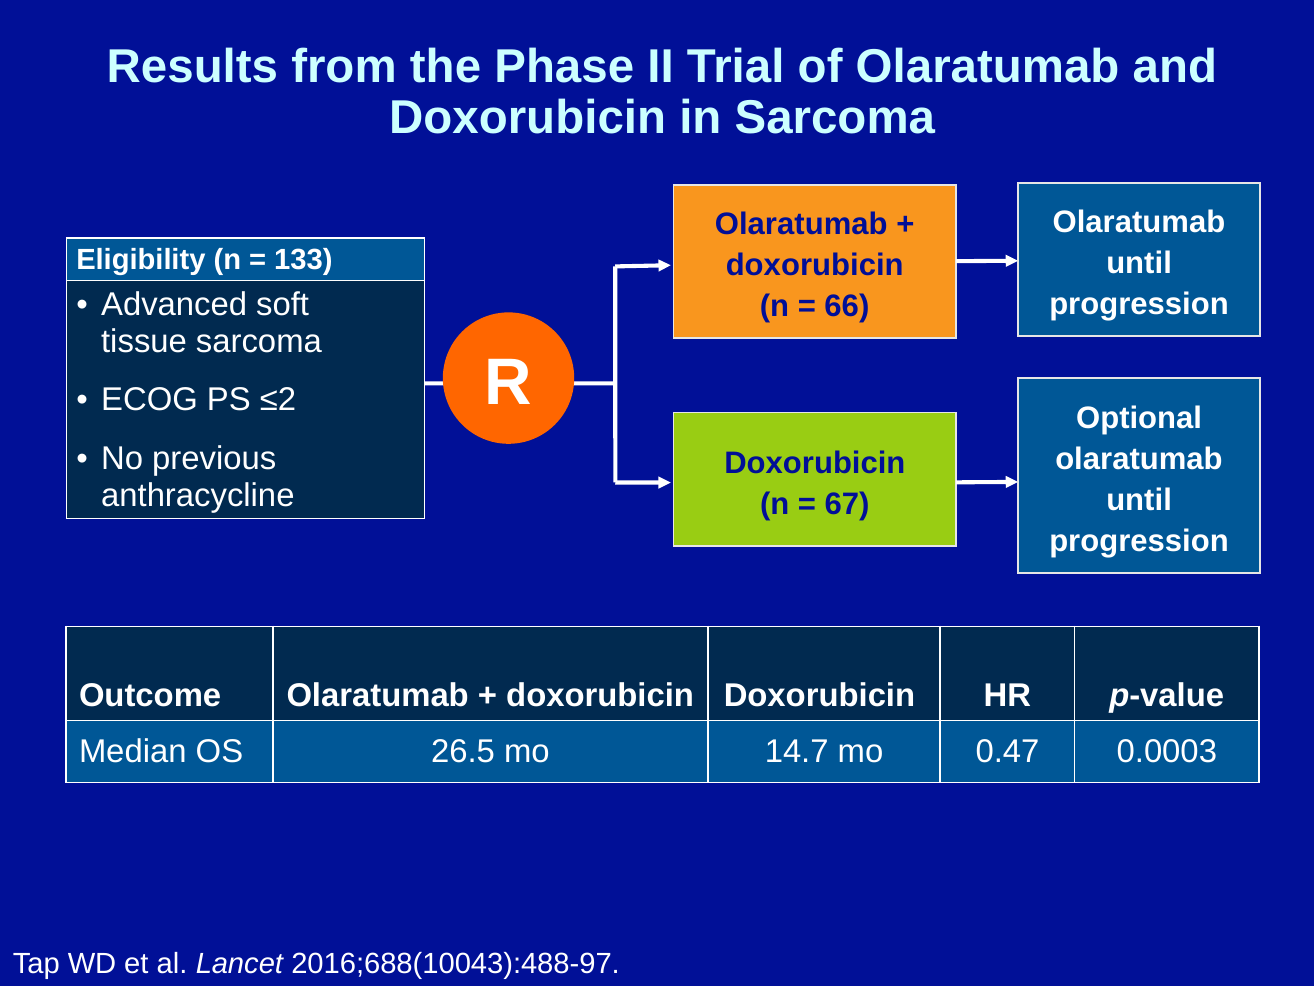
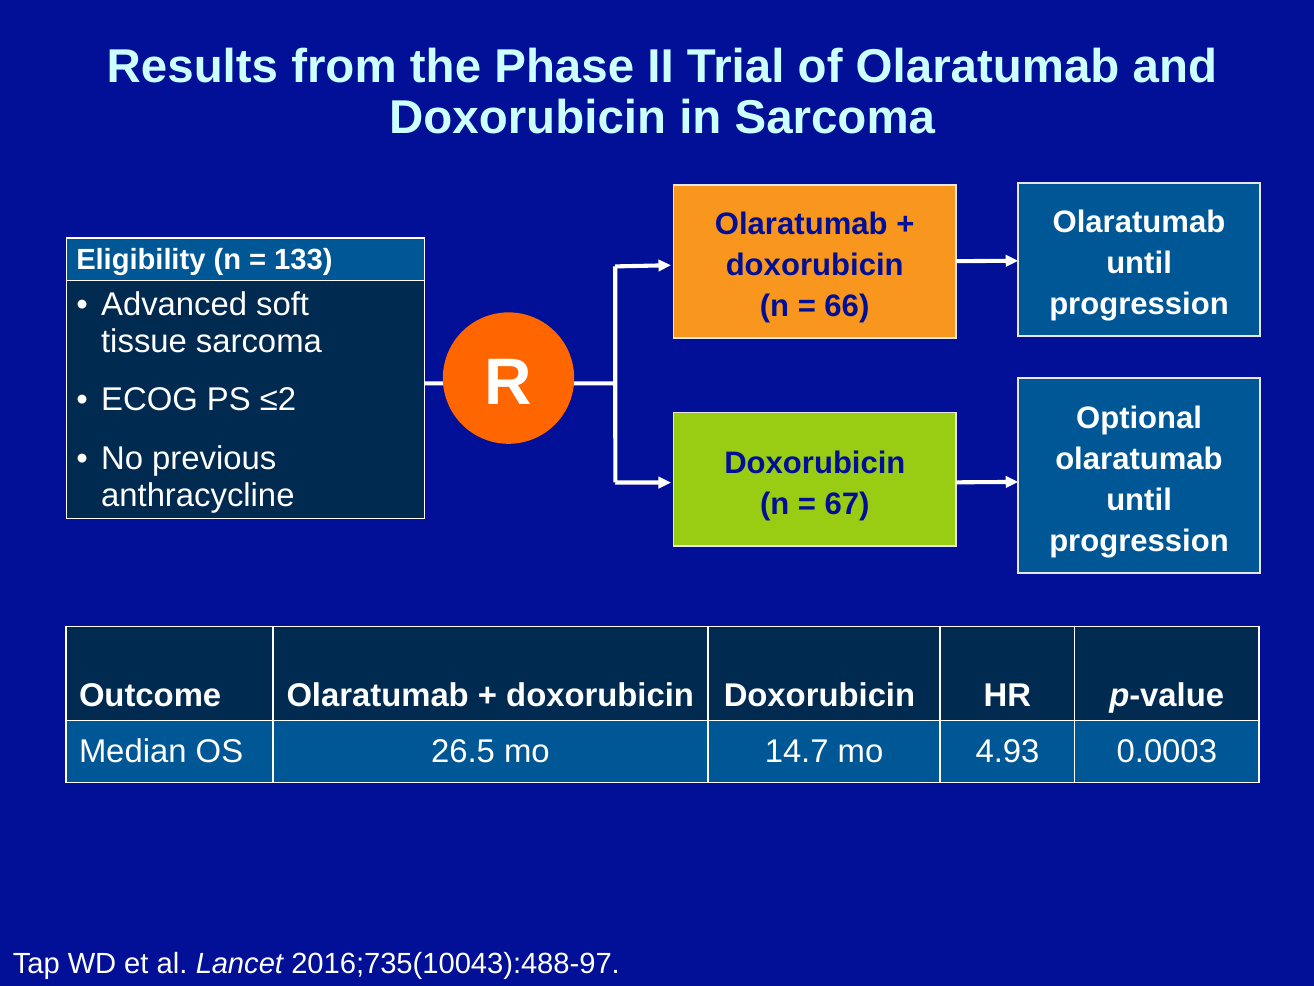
0.47: 0.47 -> 4.93 (1007, 752)
2016;688(10043):488-97: 2016;688(10043):488-97 -> 2016;735(10043):488-97 (456, 963)
